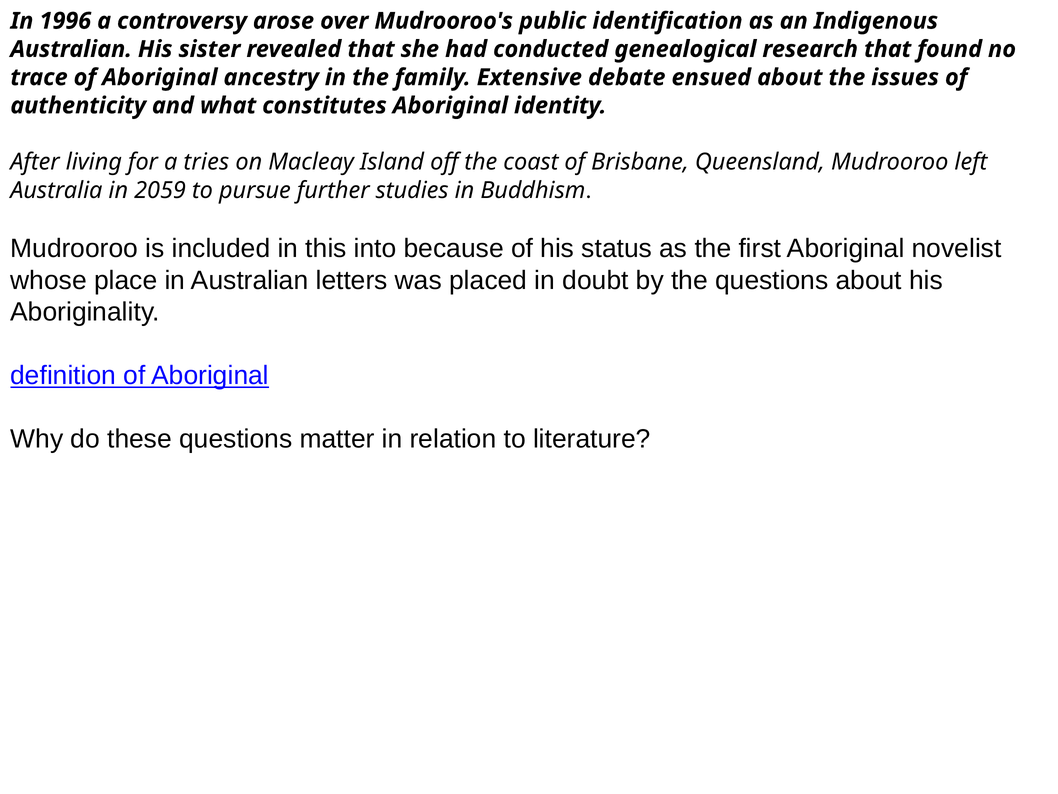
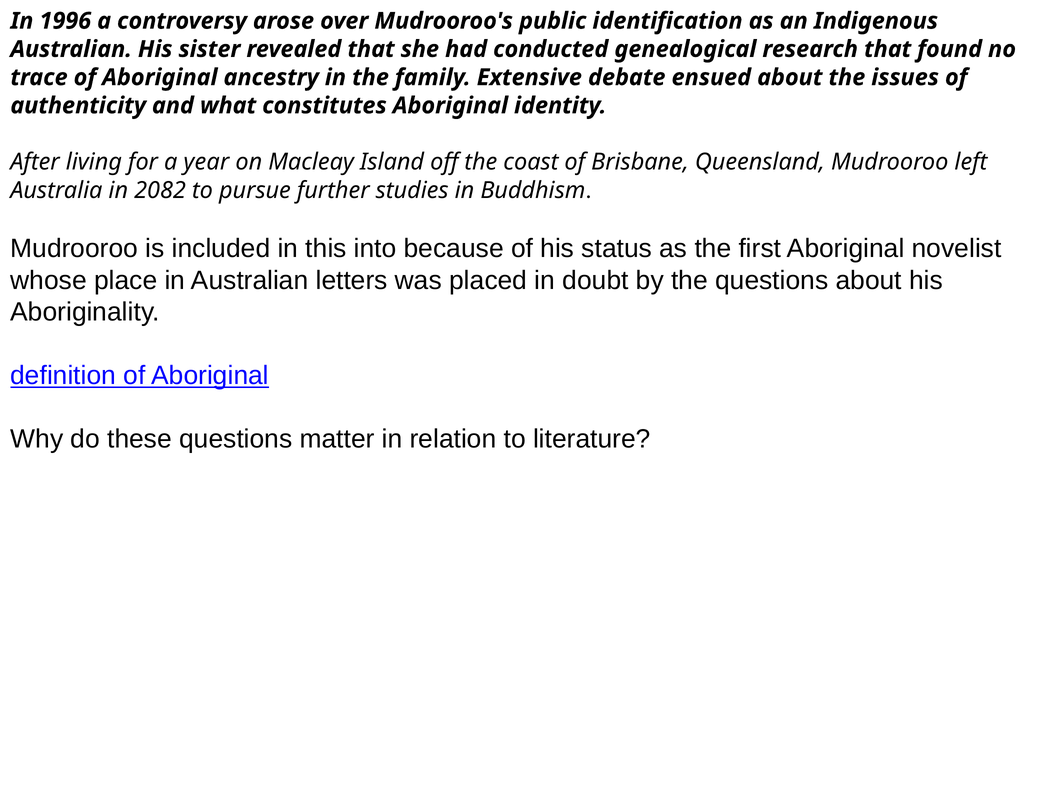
tries: tries -> year (206, 162)
2059: 2059 -> 2082 (160, 190)
